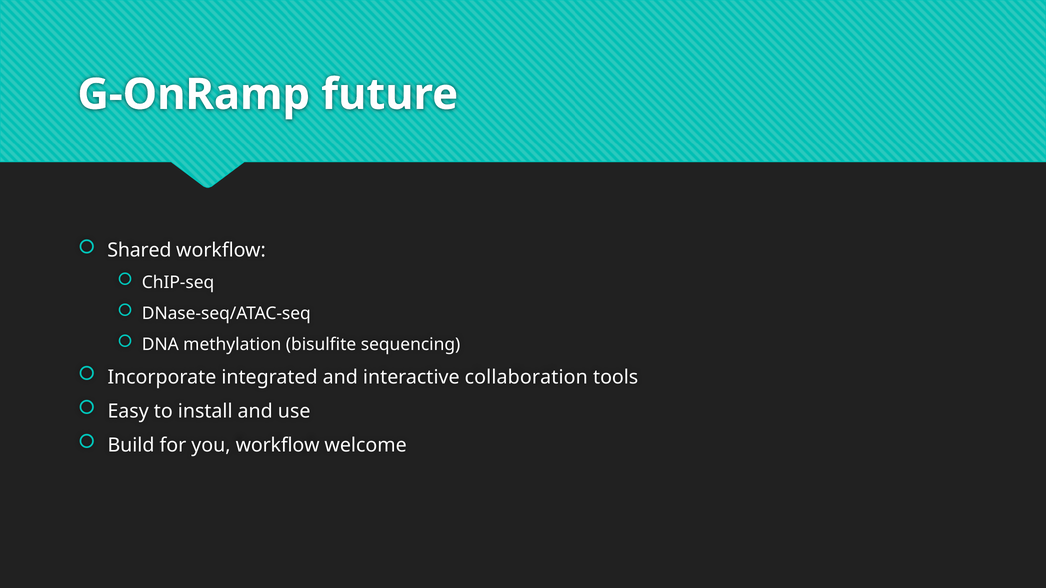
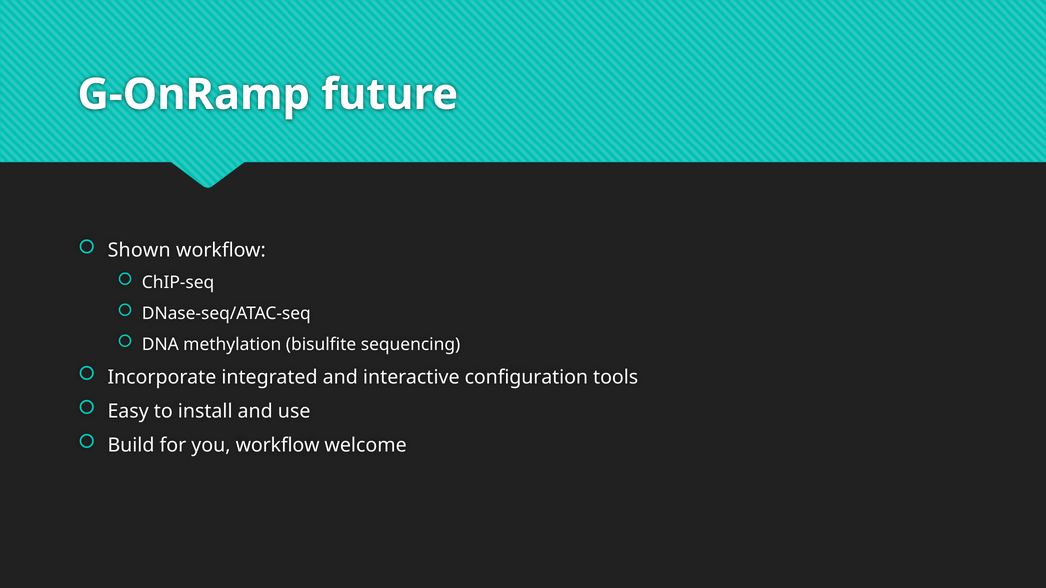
Shared: Shared -> Shown (139, 251)
collaboration: collaboration -> configuration (526, 377)
